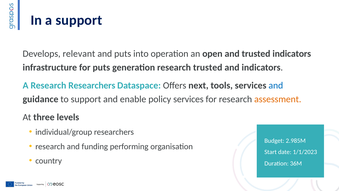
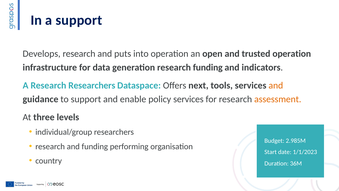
Develops relevant: relevant -> research (79, 54)
trusted indicators: indicators -> operation (292, 54)
for puts: puts -> data (101, 67)
research trusted: trusted -> funding (208, 67)
and colour: blue -> orange (276, 85)
